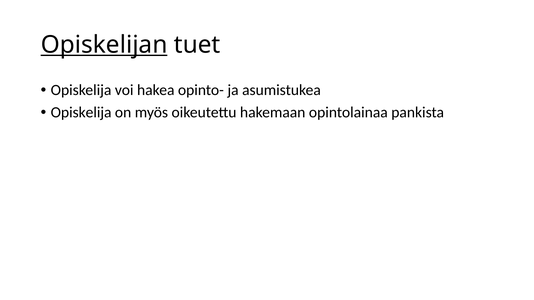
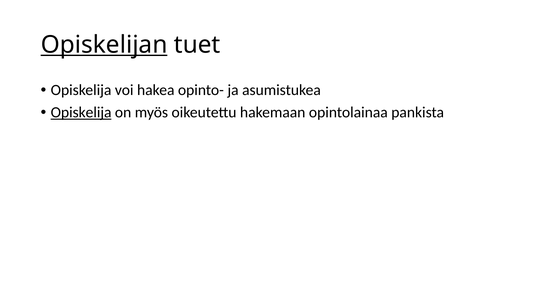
Opiskelija underline: none -> present (81, 113)
